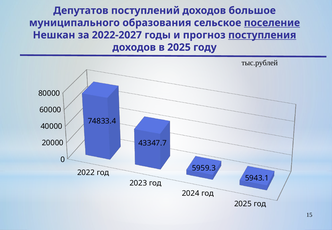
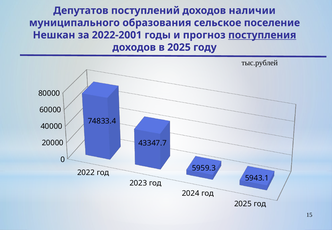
большое: большое -> наличии (252, 11)
поселение underline: present -> none (272, 23)
2022-2027: 2022-2027 -> 2022-2001 (117, 35)
